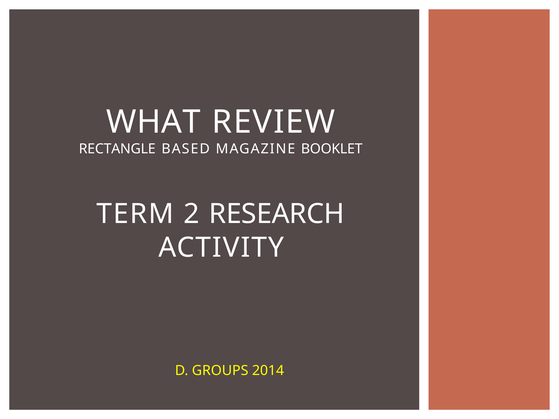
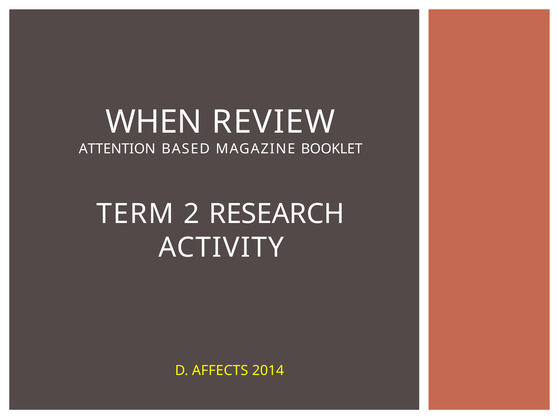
WHAT: WHAT -> WHEN (154, 122)
RECTANGLE: RECTANGLE -> ATTENTION (117, 149)
GROUPS: GROUPS -> AFFECTS (220, 371)
